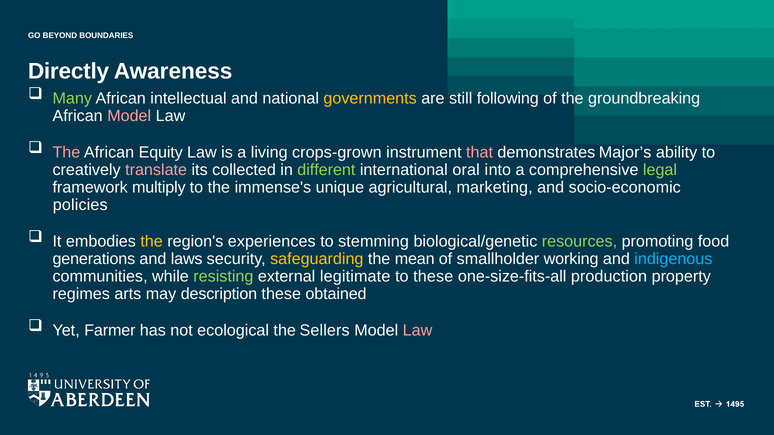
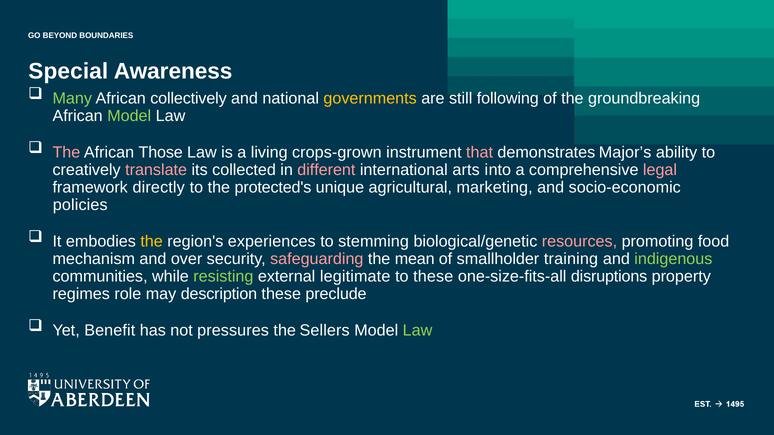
Directly: Directly -> Special (68, 71)
intellectual: intellectual -> collectively (189, 99)
Model colour: pink -> light green (129, 116)
Equity: Equity -> Those (161, 153)
different colour: light green -> pink (326, 170)
oral: oral -> arts (466, 170)
legal colour: light green -> pink (660, 170)
multiply: multiply -> directly (159, 188)
immense's: immense's -> protected's (273, 188)
resources colour: light green -> pink (579, 242)
generations: generations -> mechanism (94, 259)
laws: laws -> over (187, 259)
safeguarding colour: yellow -> pink (317, 259)
working: working -> training (571, 259)
indigenous colour: light blue -> light green (673, 259)
production: production -> disruptions (609, 277)
arts: arts -> role (128, 294)
obtained: obtained -> preclude (336, 294)
Farmer: Farmer -> Benefit (110, 331)
ecological: ecological -> pressures (233, 331)
Law colour: pink -> light green (418, 331)
